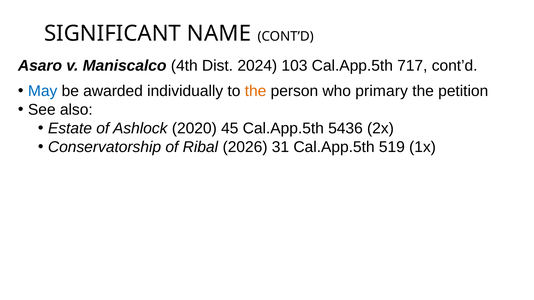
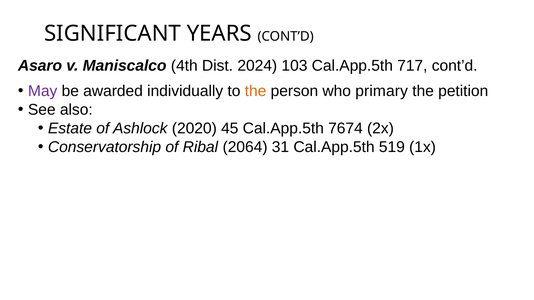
NAME: NAME -> YEARS (219, 34)
May colour: blue -> purple (43, 91)
5436: 5436 -> 7674 (345, 129)
2026: 2026 -> 2064 (245, 147)
